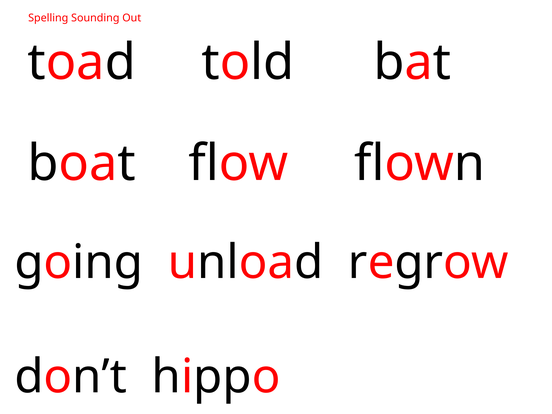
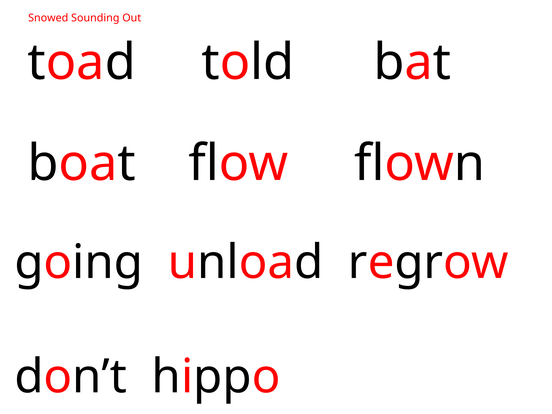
Spelling: Spelling -> Snowed (48, 18)
